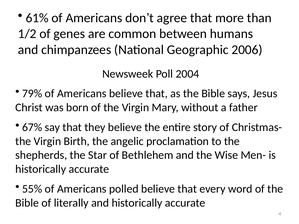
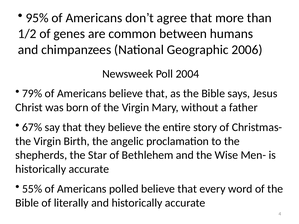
61%: 61% -> 95% (37, 18)
